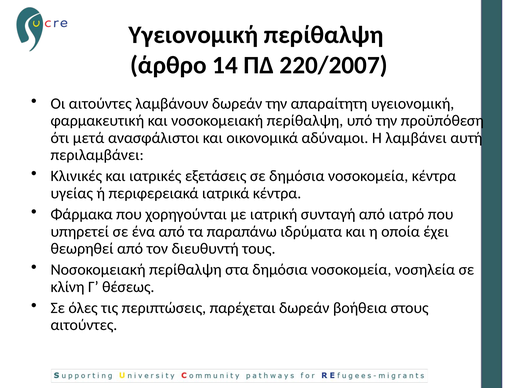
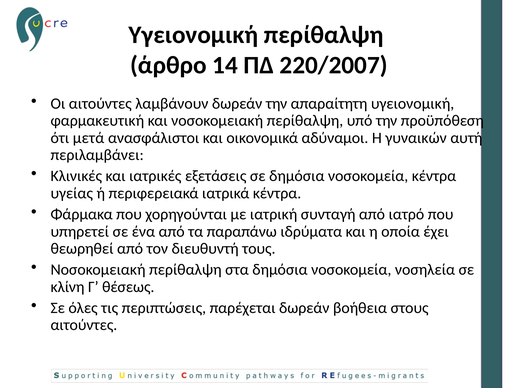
λαμβάνει: λαμβάνει -> γυναικών (416, 138)
